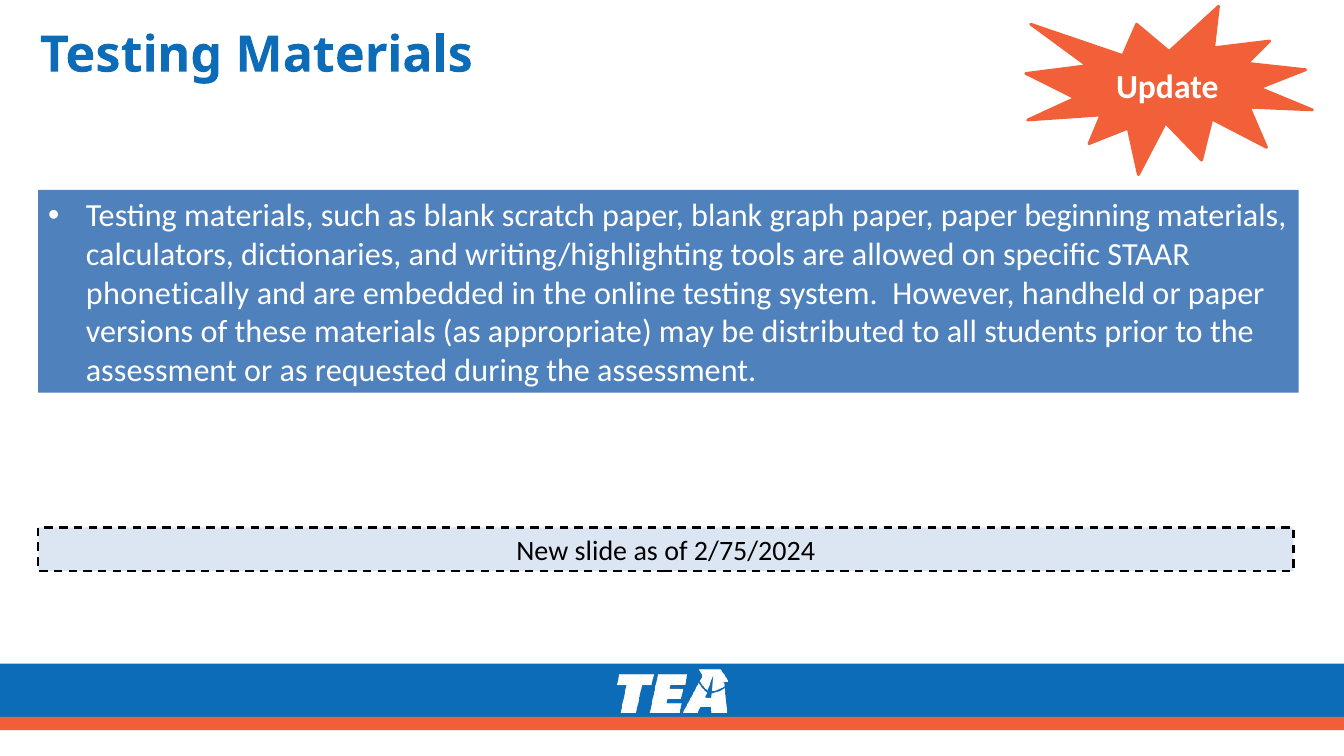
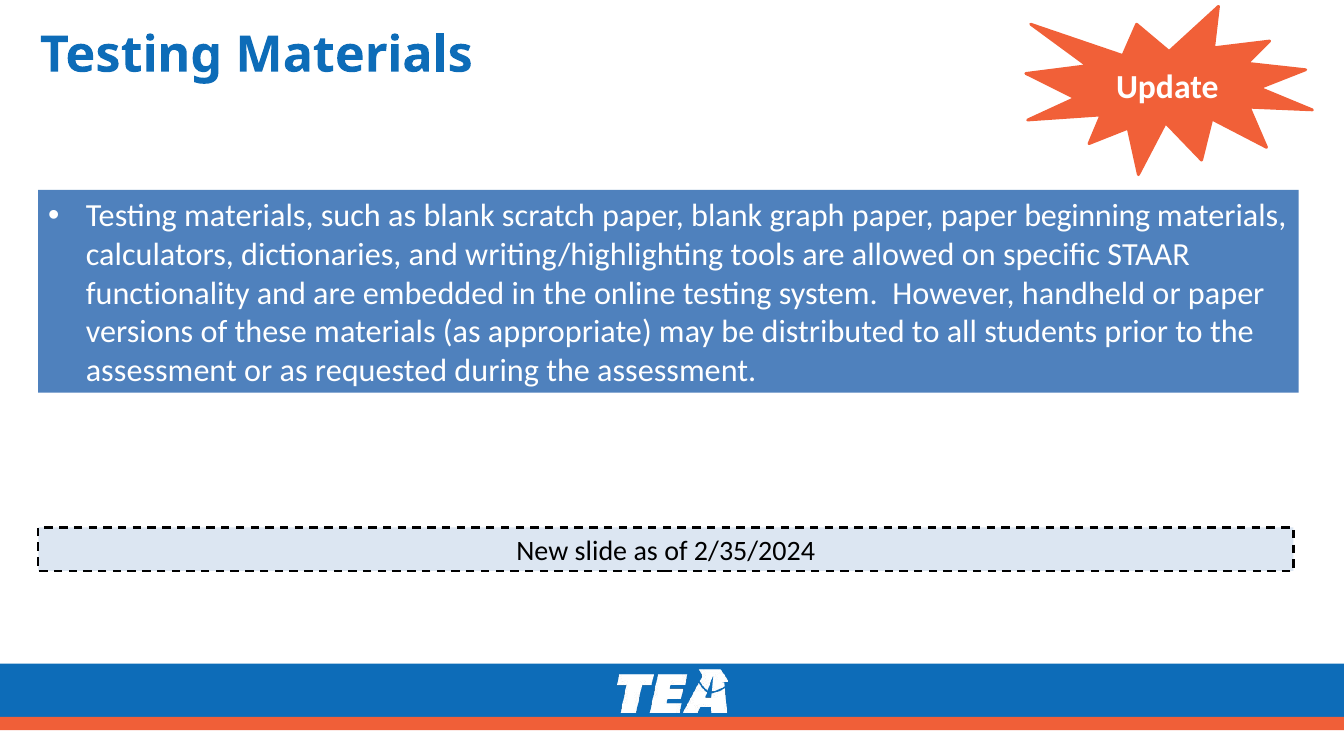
phonetically: phonetically -> functionality (168, 294)
2/75/2024: 2/75/2024 -> 2/35/2024 (754, 551)
